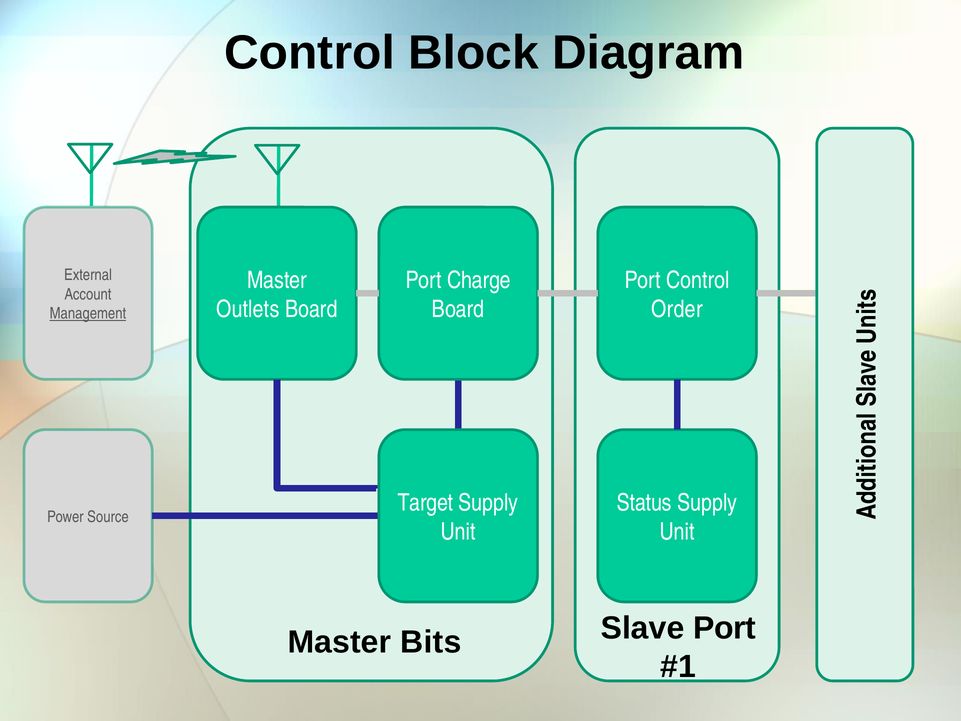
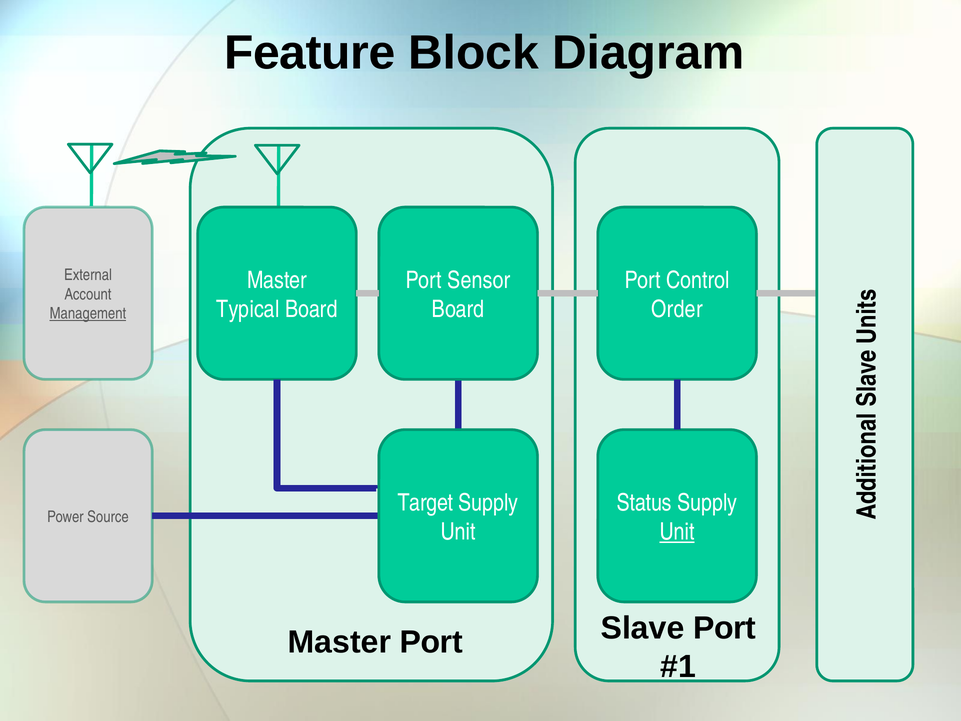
Control: Control -> Feature (310, 53)
Charge: Charge -> Sensor (479, 280)
Outlets: Outlets -> Typical (248, 309)
Unit underline: none -> present (677, 532)
Master Bits: Bits -> Port (431, 642)
